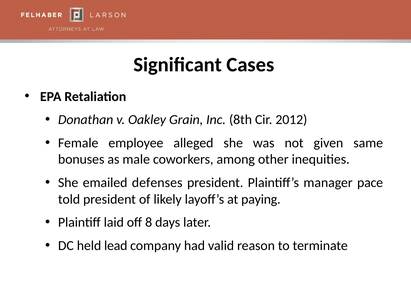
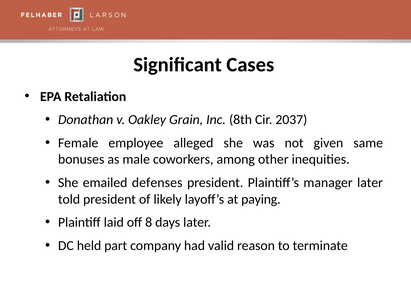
2012: 2012 -> 2037 (291, 120)
manager pace: pace -> later (370, 183)
lead: lead -> part (116, 246)
